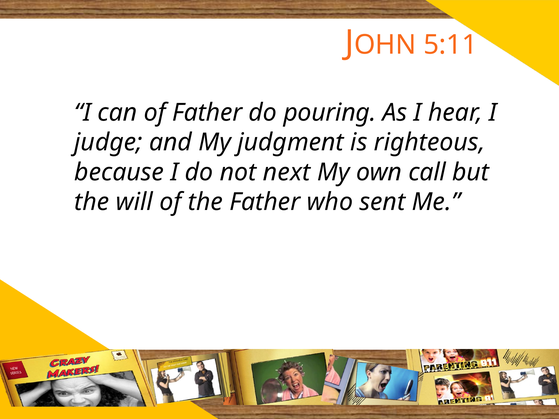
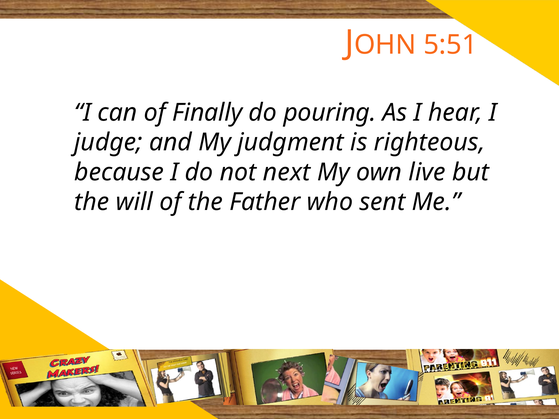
5:11: 5:11 -> 5:51 (450, 45)
of Father: Father -> Finally (207, 113)
call: call -> live (427, 172)
